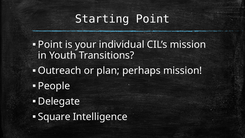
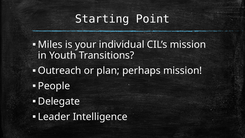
Point: Point -> Miles (50, 45)
Square: Square -> Leader (54, 117)
